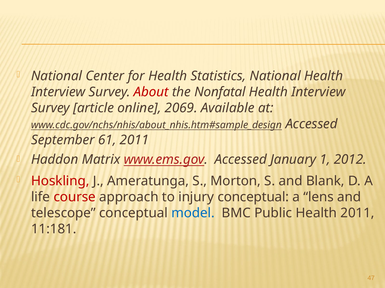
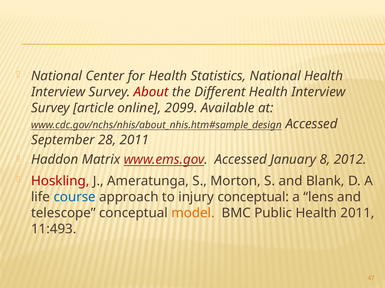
Nonfatal: Nonfatal -> Different (220, 92)
2069: 2069 -> 2099 (181, 108)
61: 61 -> 28 (107, 140)
1: 1 -> 8 (325, 160)
course colour: red -> blue (75, 198)
model colour: blue -> orange (193, 214)
11:181: 11:181 -> 11:493 (54, 230)
